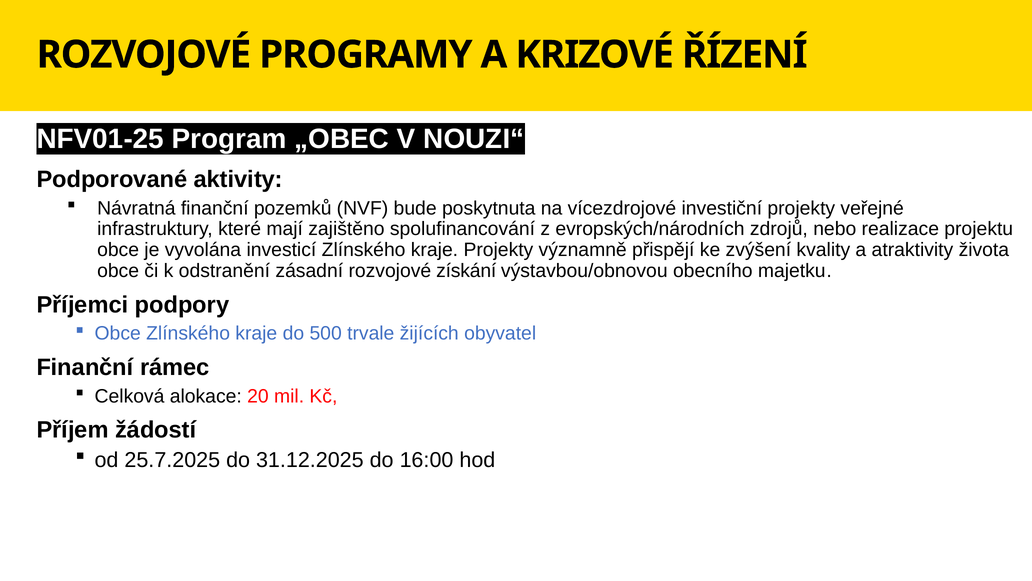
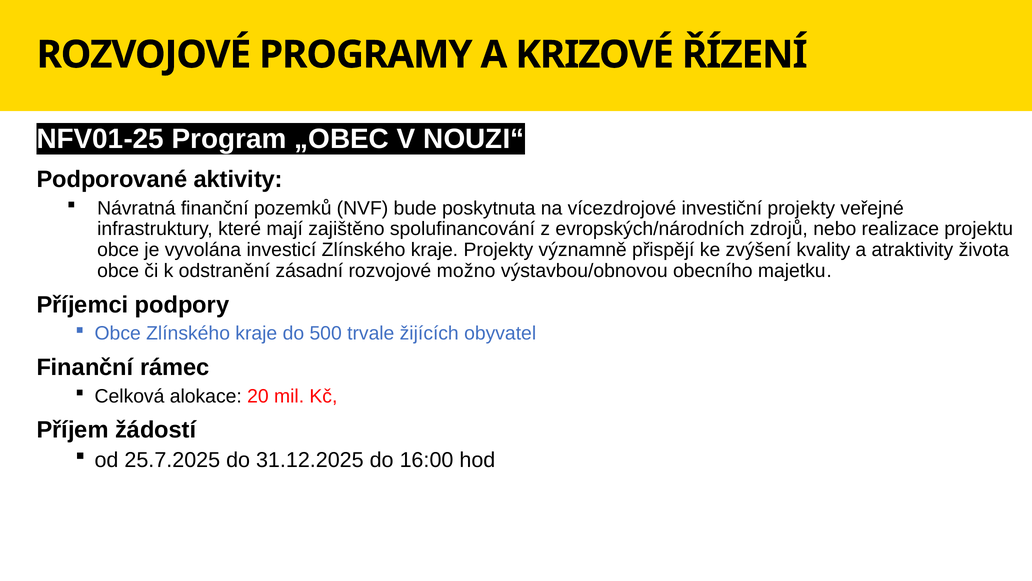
získání: získání -> možno (466, 271)
